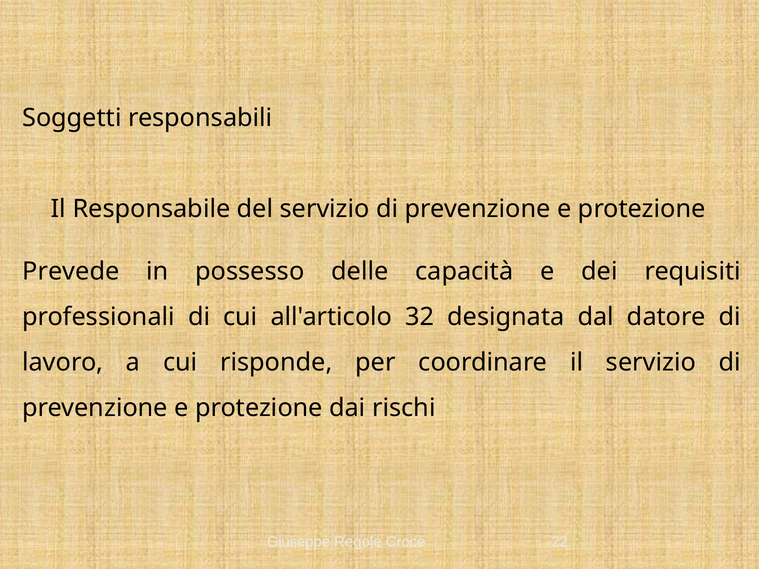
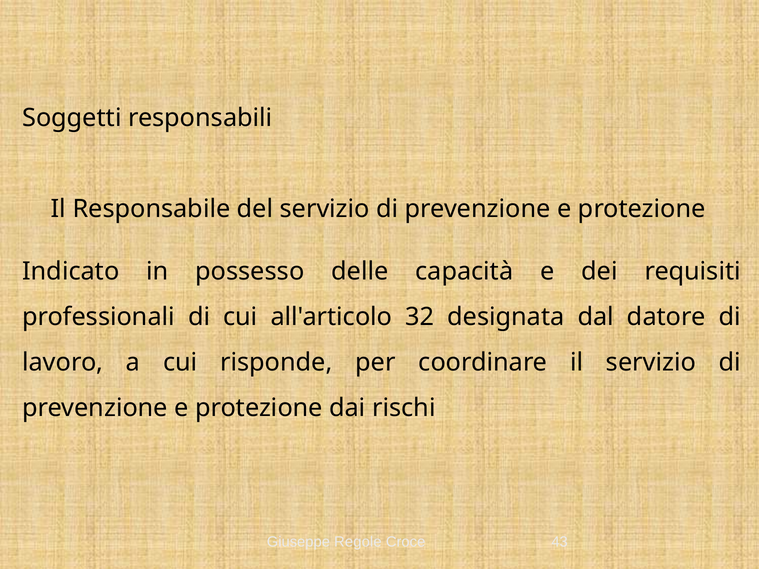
Prevede: Prevede -> Indicato (71, 271)
22: 22 -> 43 (560, 542)
